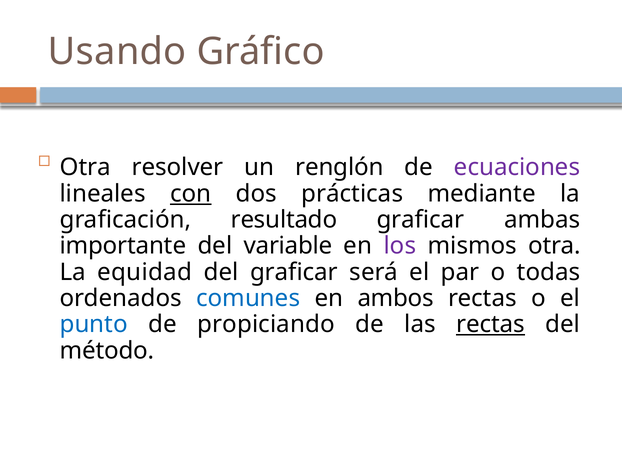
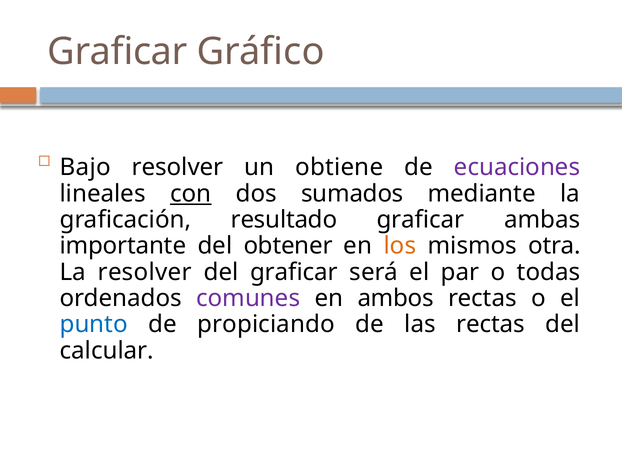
Usando: Usando -> Graficar (117, 52)
Otra: Otra -> Bajo (85, 167)
renglón: renglón -> obtiene (339, 167)
prácticas: prácticas -> sumados (352, 193)
variable: variable -> obtener (288, 246)
los colour: purple -> orange (400, 246)
La equidad: equidad -> resolver (145, 272)
comunes colour: blue -> purple (248, 298)
rectas underline: present -> none (491, 324)
método: método -> calcular (107, 350)
